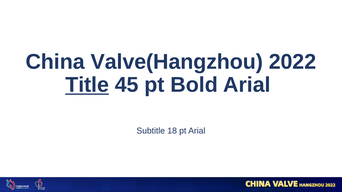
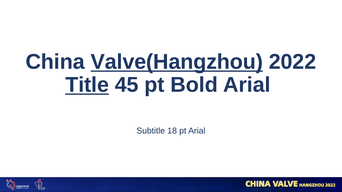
Valve(Hangzhou underline: none -> present (177, 62)
